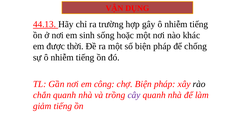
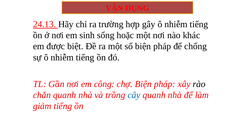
44.13: 44.13 -> 24.13 (45, 24)
thời: thời -> biệt (75, 46)
cây colour: purple -> blue (134, 95)
